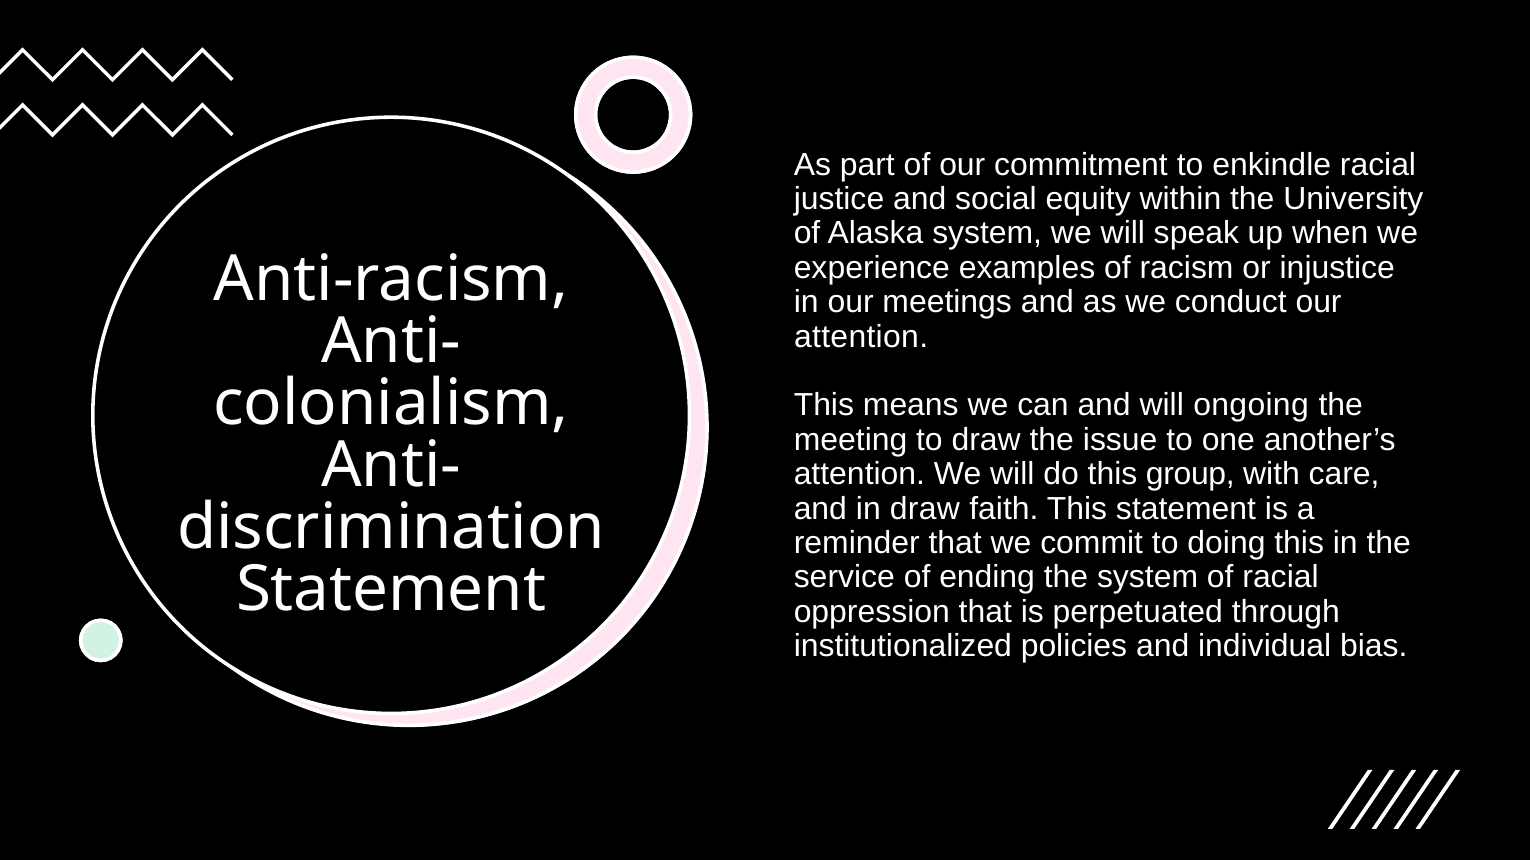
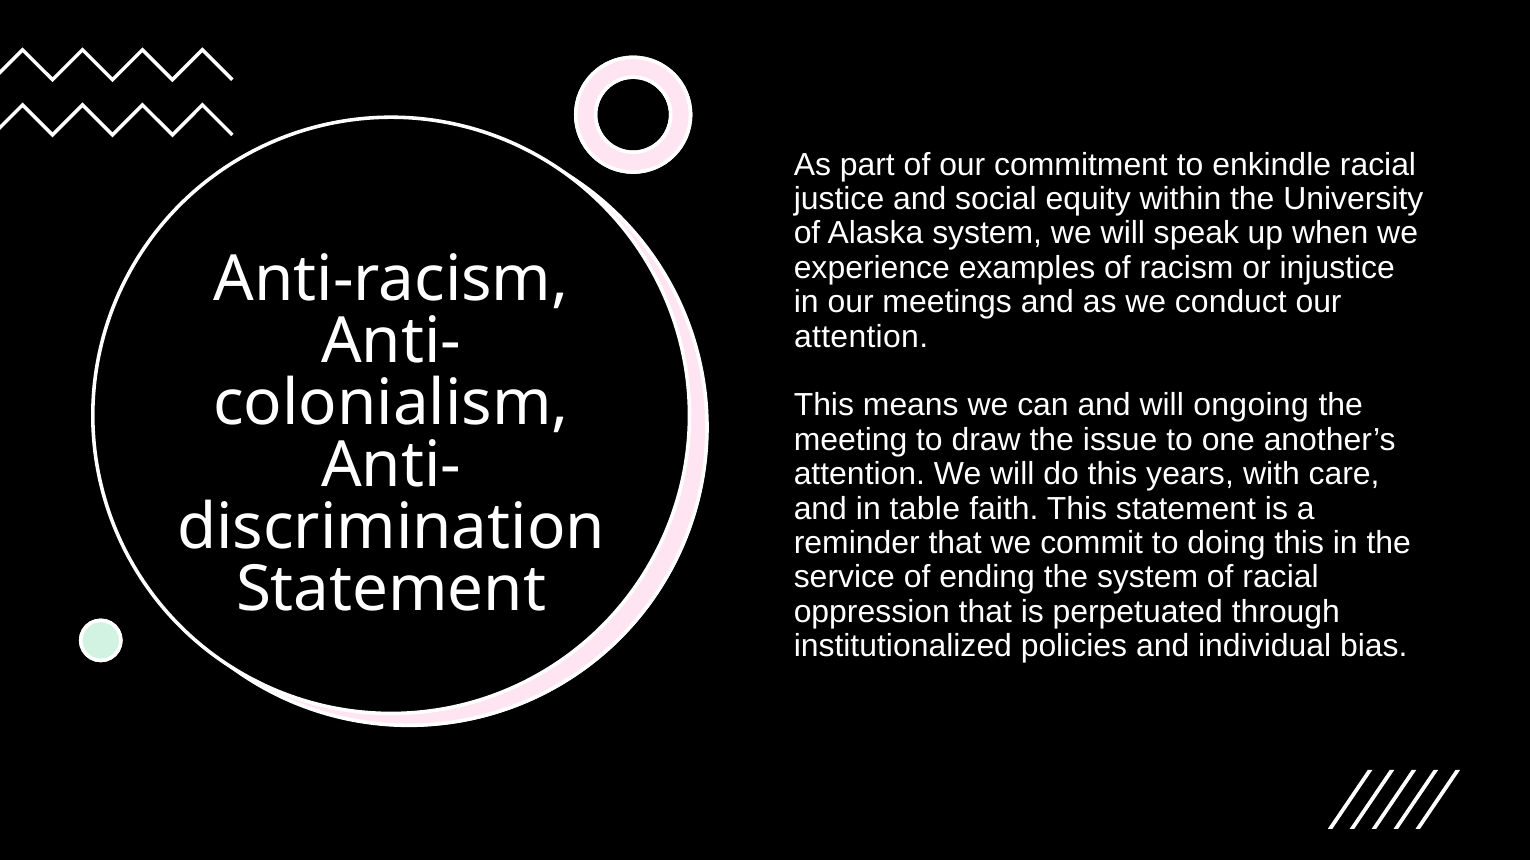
group: group -> years (1190, 474)
in draw: draw -> table (925, 509)
